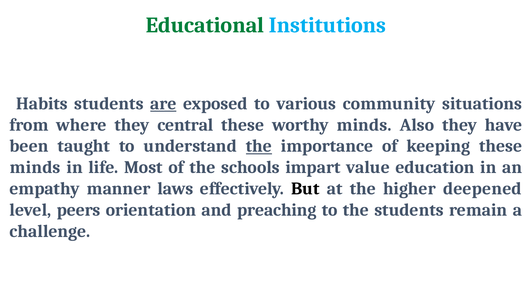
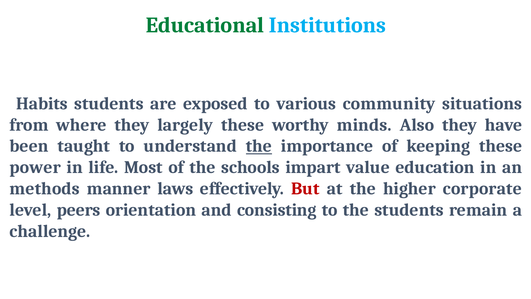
are underline: present -> none (163, 103)
central: central -> largely (185, 125)
minds: minds -> power (35, 167)
empathy: empathy -> methods (45, 188)
But colour: black -> red (305, 188)
deepened: deepened -> corporate (482, 188)
preaching: preaching -> consisting (277, 210)
